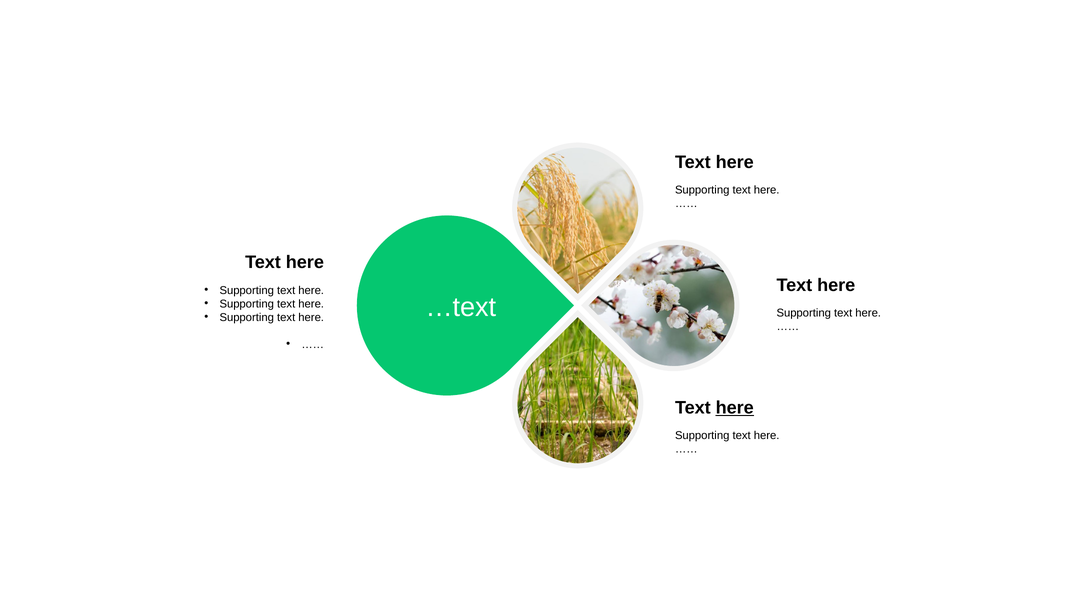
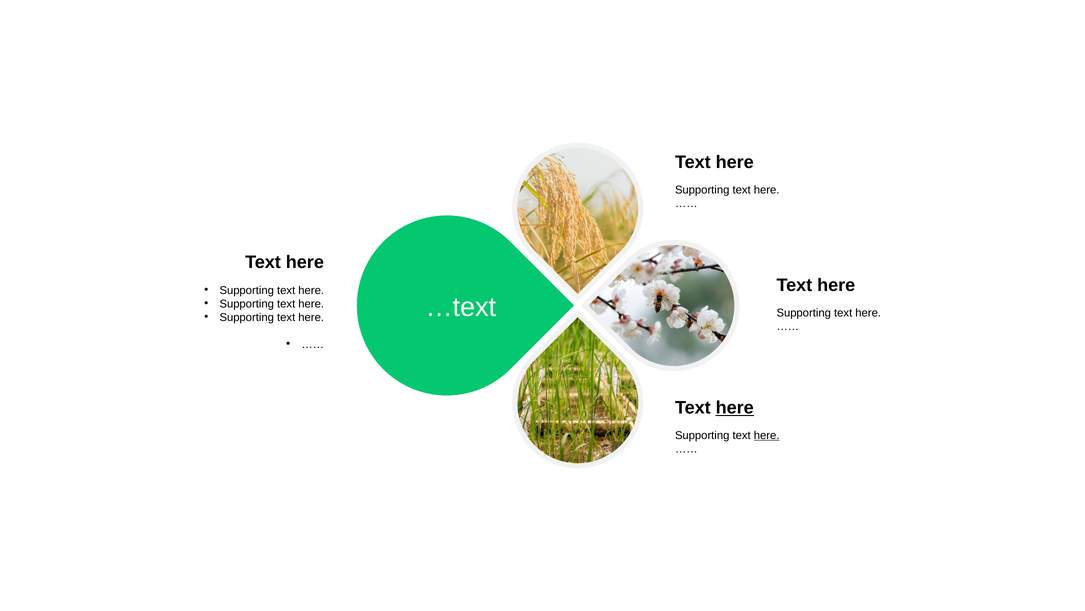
here underline: none -> present (767, 435)
